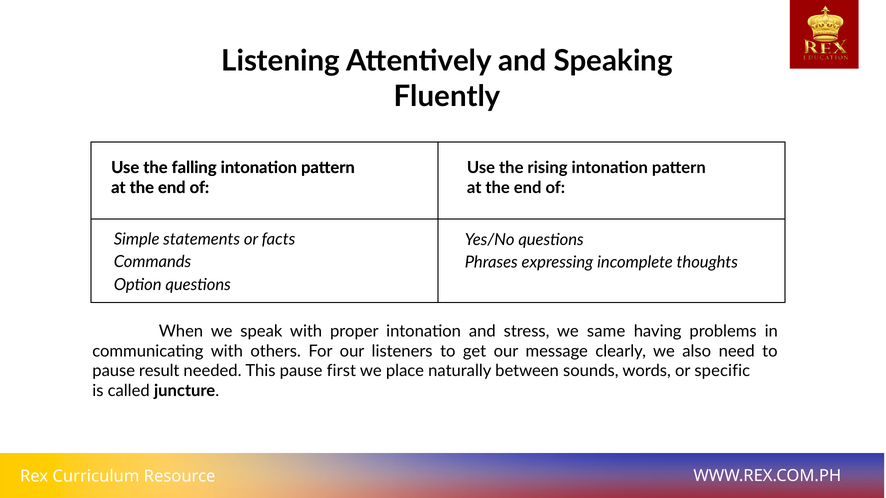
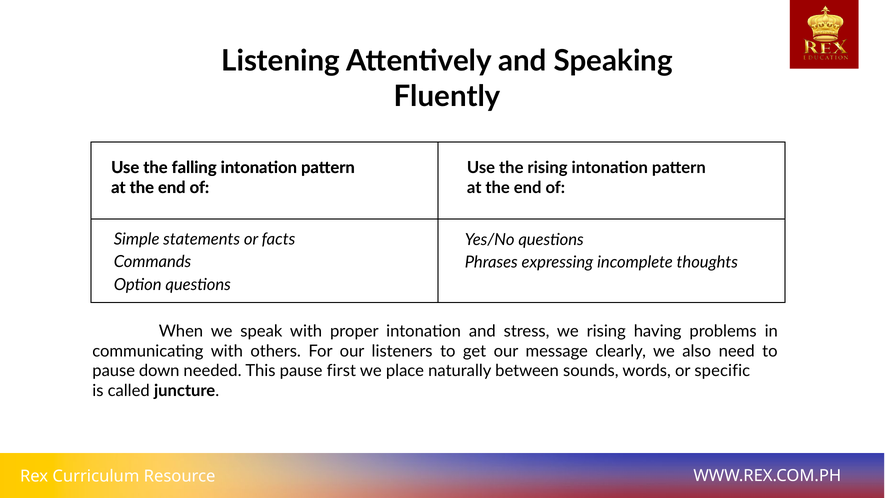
we same: same -> rising (606, 331)
result: result -> down (159, 371)
